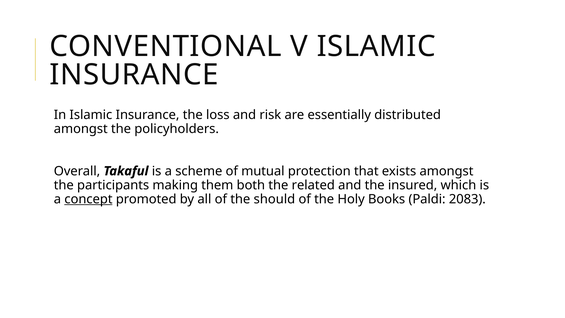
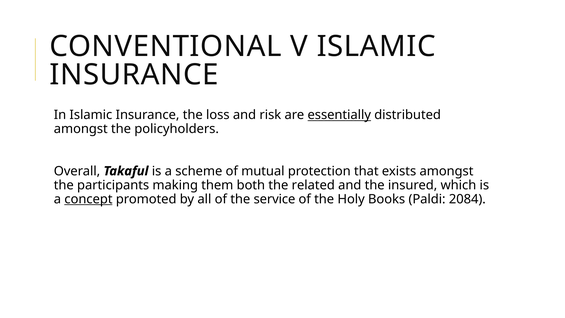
essentially underline: none -> present (339, 115)
should: should -> service (274, 199)
2083: 2083 -> 2084 (467, 199)
